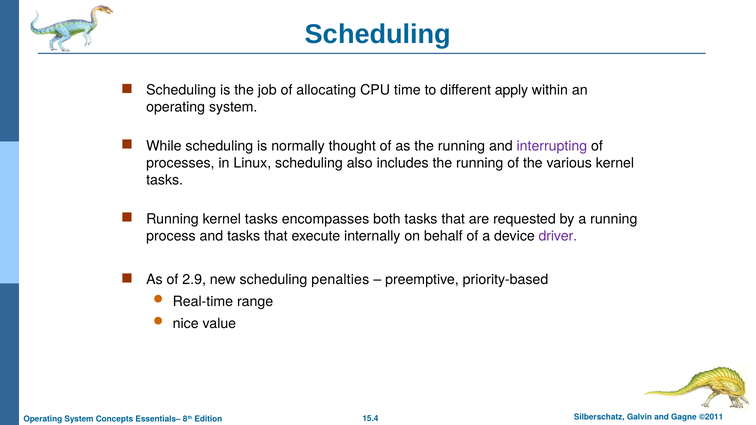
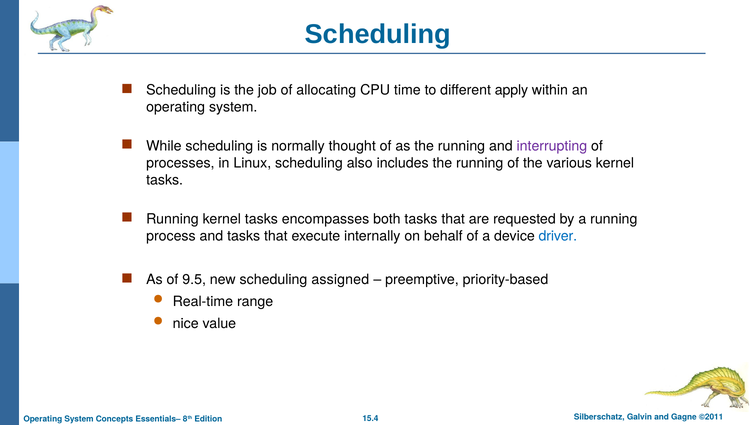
driver colour: purple -> blue (558, 236)
2.9: 2.9 -> 9.5 (194, 280)
penalties: penalties -> assigned (340, 280)
